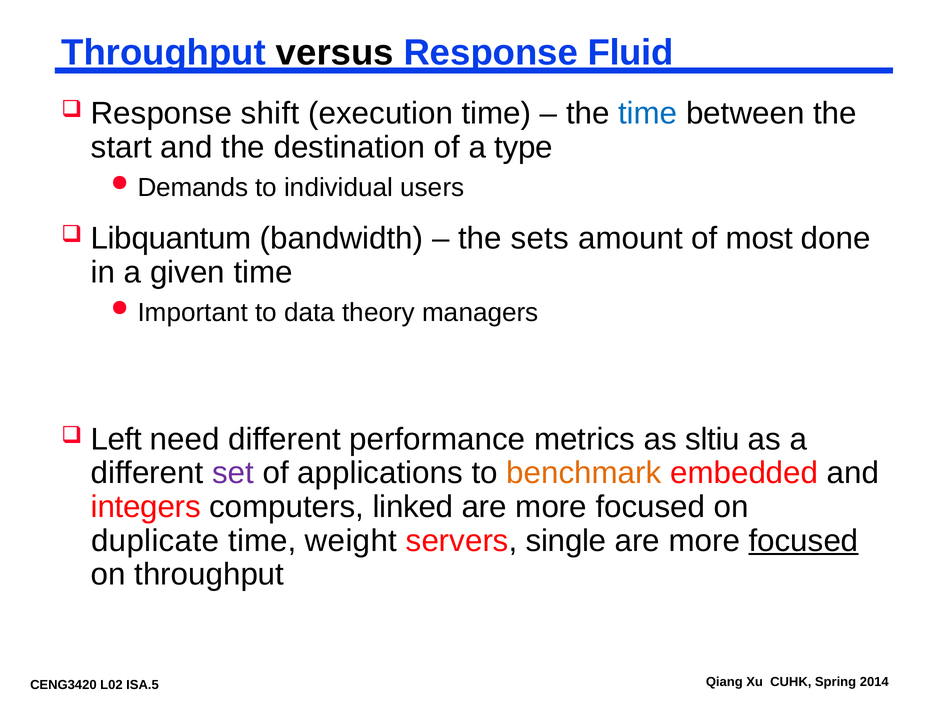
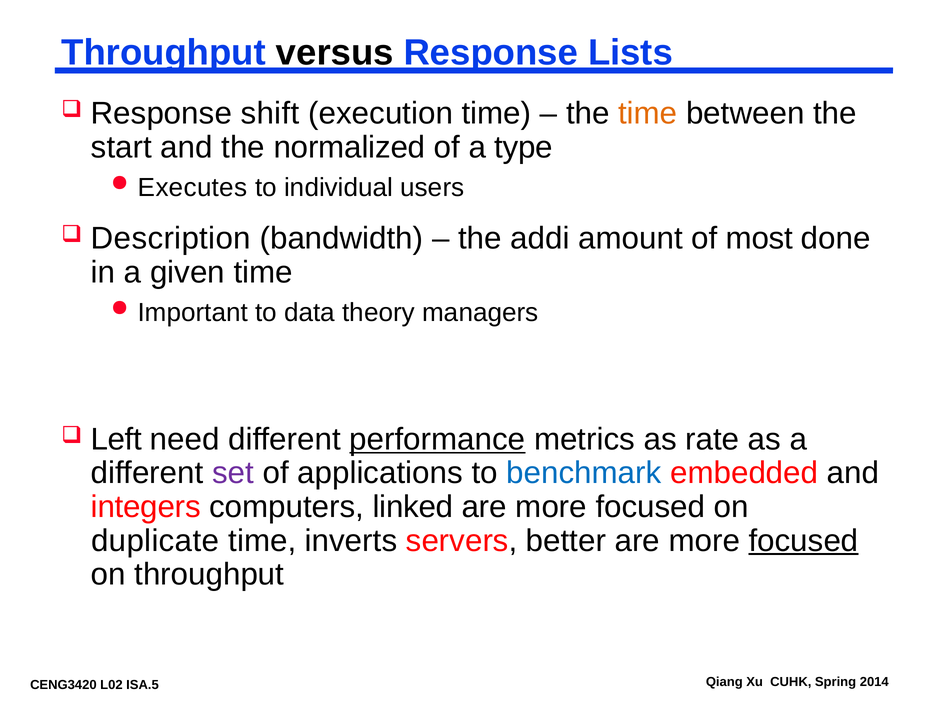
Fluid: Fluid -> Lists (630, 52)
time colour: blue -> orange (648, 113)
destination: destination -> normalized (349, 147)
Demands: Demands -> Executes (193, 187)
Libquantum: Libquantum -> Description (171, 238)
sets: sets -> addi (540, 238)
performance underline: none -> present (437, 439)
sltiu: sltiu -> rate (712, 439)
benchmark colour: orange -> blue (584, 473)
weight: weight -> inverts (351, 541)
single: single -> better (566, 541)
